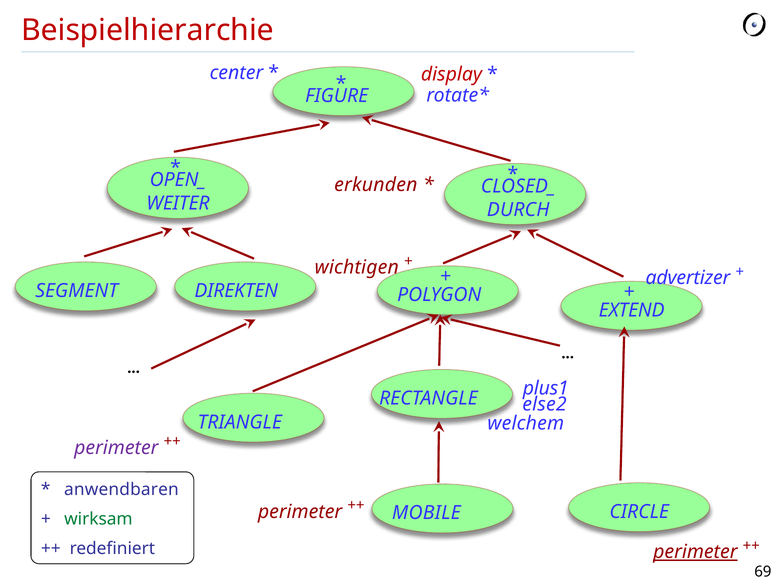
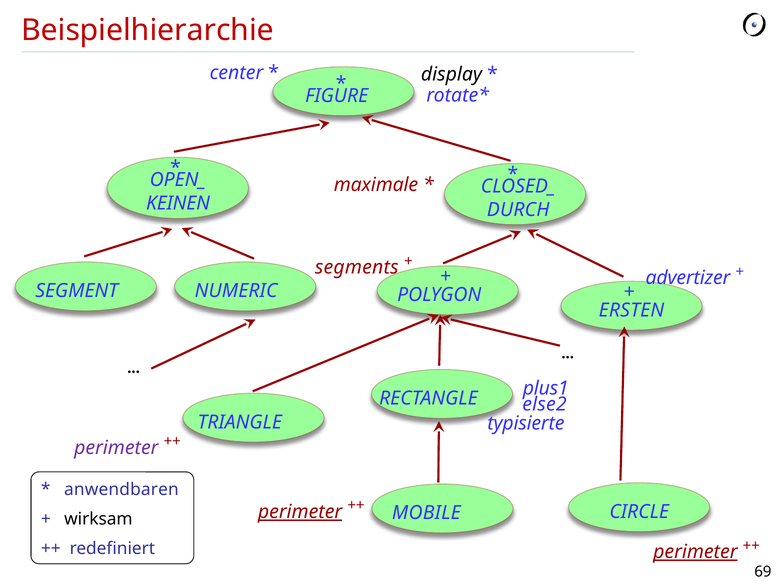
display colour: red -> black (452, 75)
erkunden: erkunden -> maximale (376, 185)
WEITER: WEITER -> KEINEN (178, 203)
wichtigen: wichtigen -> segments (357, 268)
DIREKTEN: DIREKTEN -> NUMERIC (236, 291)
EXTEND: EXTEND -> ERSTEN (631, 310)
welchem: welchem -> typisierte (526, 424)
perimeter underline: none -> present (300, 512)
wirksam colour: green -> black (98, 519)
